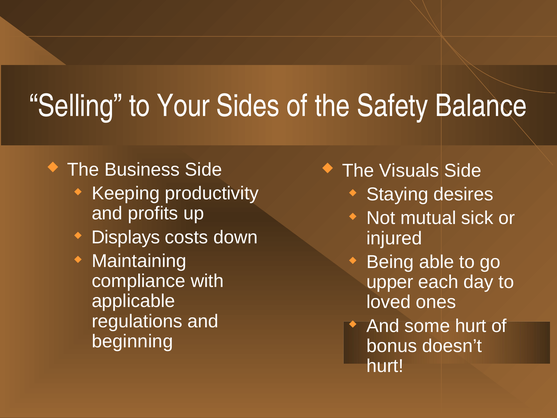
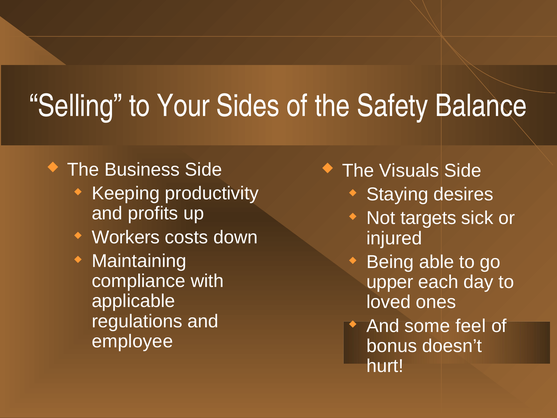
mutual: mutual -> targets (428, 218)
Displays: Displays -> Workers (126, 237)
some hurt: hurt -> feel (471, 326)
beginning: beginning -> employee (132, 341)
